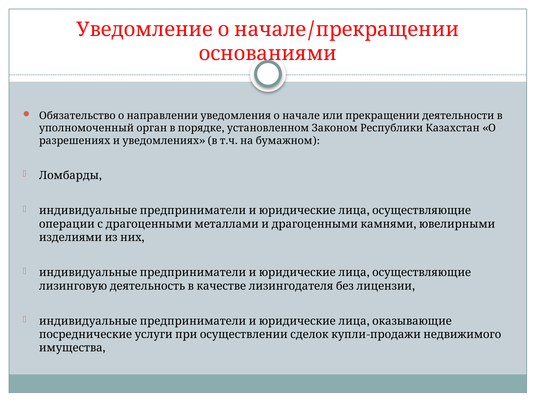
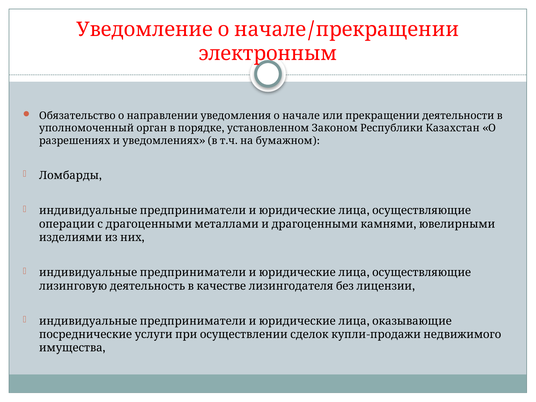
основаниями: основаниями -> электронным (268, 54)
